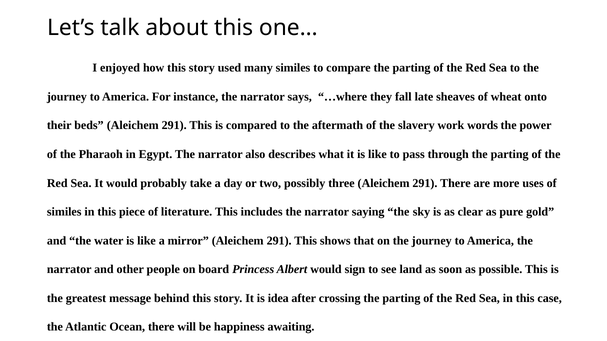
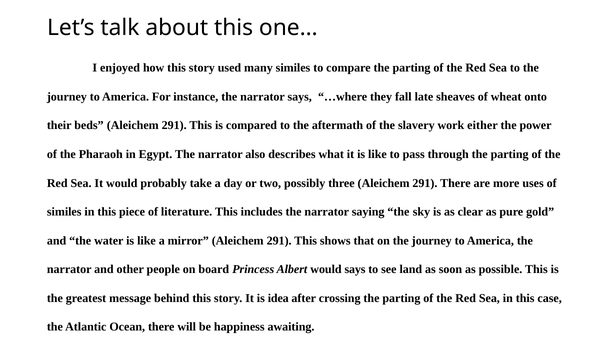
words: words -> either (482, 126)
would sign: sign -> says (355, 270)
